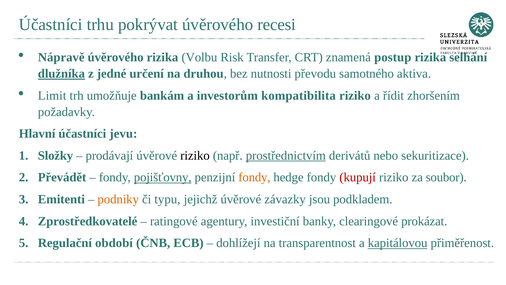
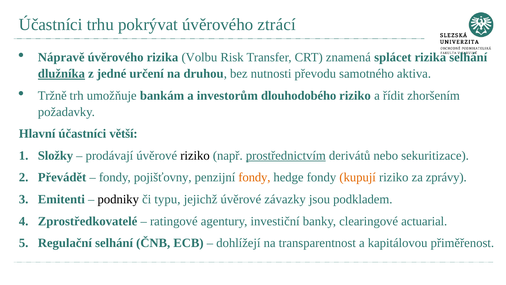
recesi: recesi -> ztrácí (277, 25)
postup: postup -> splácet (393, 57)
Limit: Limit -> Tržně (52, 95)
kompatibilita: kompatibilita -> dlouhodobého (299, 95)
jevu: jevu -> větší (124, 134)
pojišťovny underline: present -> none (163, 177)
kupují colour: red -> orange (358, 177)
soubor: soubor -> zprávy (446, 177)
podniky colour: orange -> black (118, 199)
prokázat: prokázat -> actuarial (424, 221)
Regulační období: období -> selhání (114, 243)
kapitálovou underline: present -> none (398, 243)
